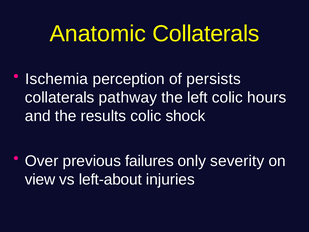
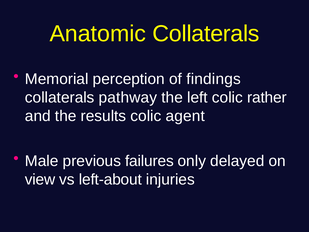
Ischemia: Ischemia -> Memorial (57, 79)
persists: persists -> findings (214, 79)
hours: hours -> rather (267, 97)
shock: shock -> agent (185, 116)
Over: Over -> Male (42, 161)
severity: severity -> delayed (237, 161)
